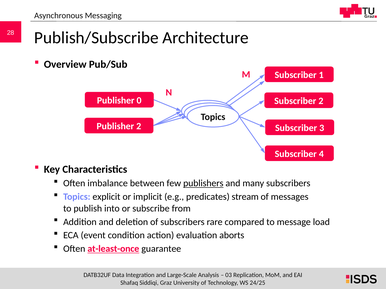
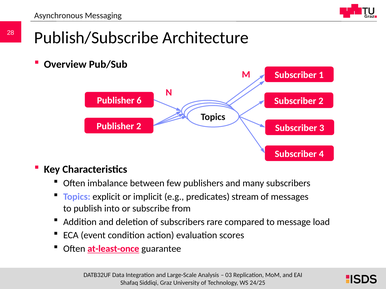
0: 0 -> 6 (139, 101)
publishers underline: present -> none (203, 184)
aborts: aborts -> scores (232, 236)
